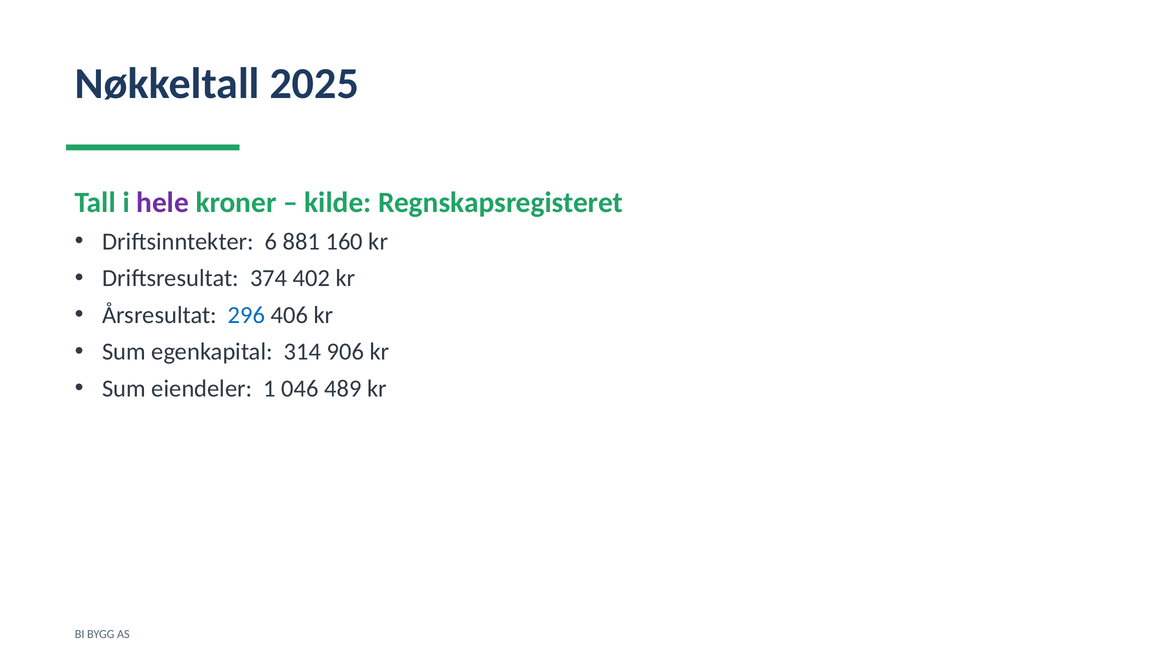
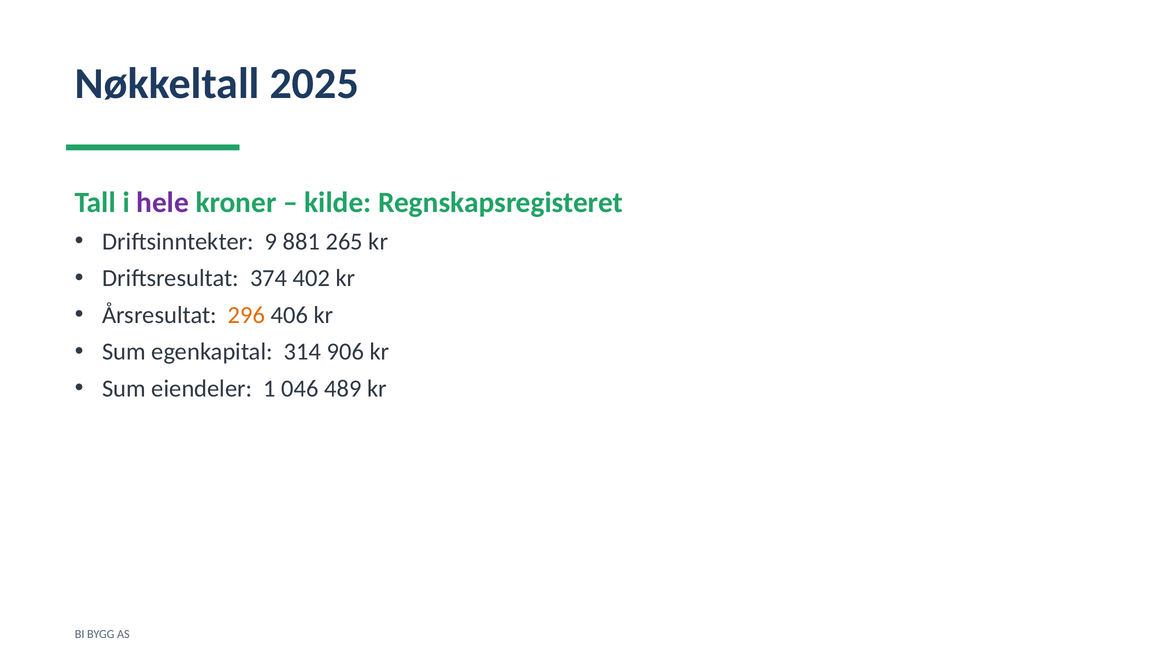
6: 6 -> 9 (271, 242)
160: 160 -> 265 (344, 242)
296 colour: blue -> orange (247, 315)
